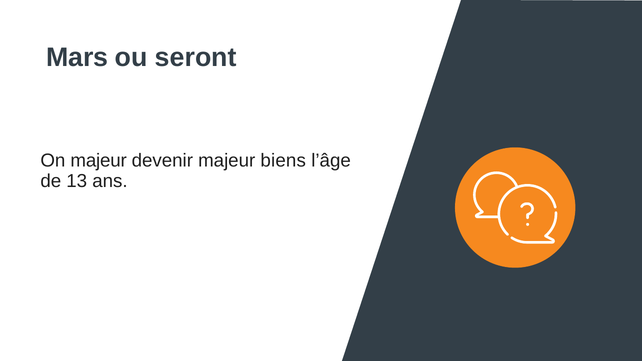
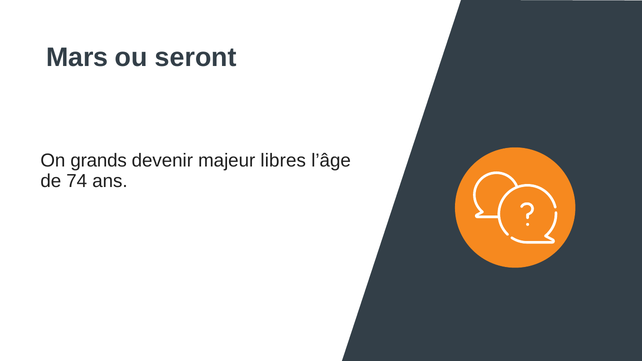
On majeur: majeur -> grands (99, 161)
biens: biens -> libres (283, 161)
13: 13 -> 74 (77, 181)
